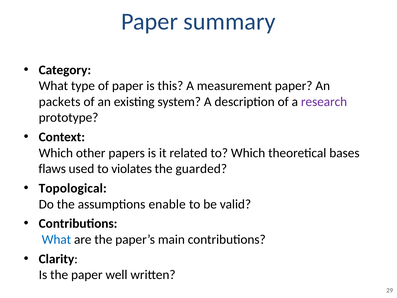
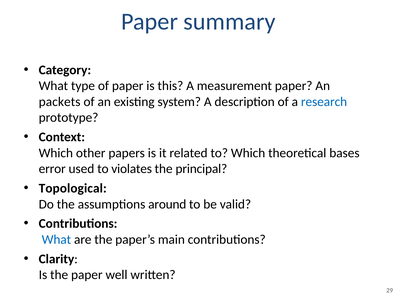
research colour: purple -> blue (324, 102)
flaws: flaws -> error (52, 169)
guarded: guarded -> principal (201, 169)
enable: enable -> around (167, 204)
